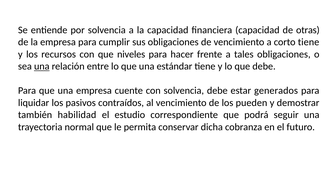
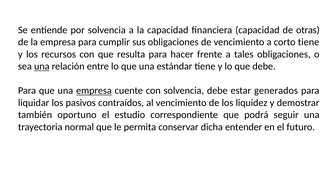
niveles: niveles -> resulta (131, 54)
empresa underline: none -> present (94, 91)
pueden: pueden -> liquidez (252, 103)
habilidad: habilidad -> oportuno (77, 115)
cobranza: cobranza -> entender (244, 127)
